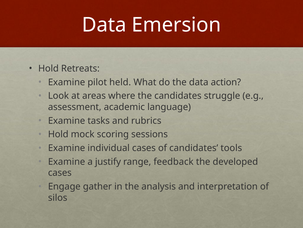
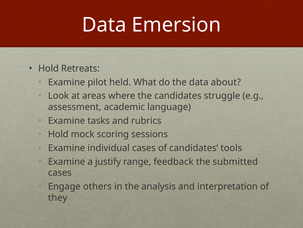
action: action -> about (226, 82)
developed: developed -> submitted (235, 161)
gather: gather -> others (97, 186)
silos: silos -> they (58, 197)
